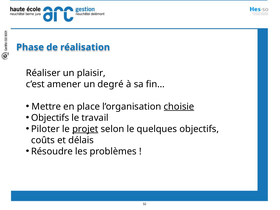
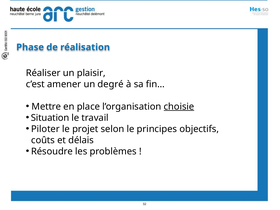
Objectifs: Objectifs -> Situation (50, 118)
projet underline: present -> none (85, 129)
quelques: quelques -> principes (157, 129)
